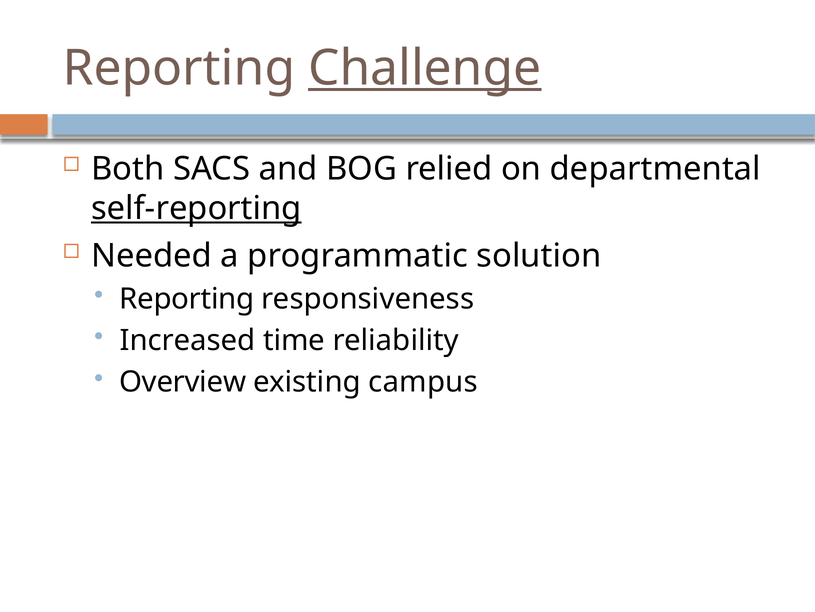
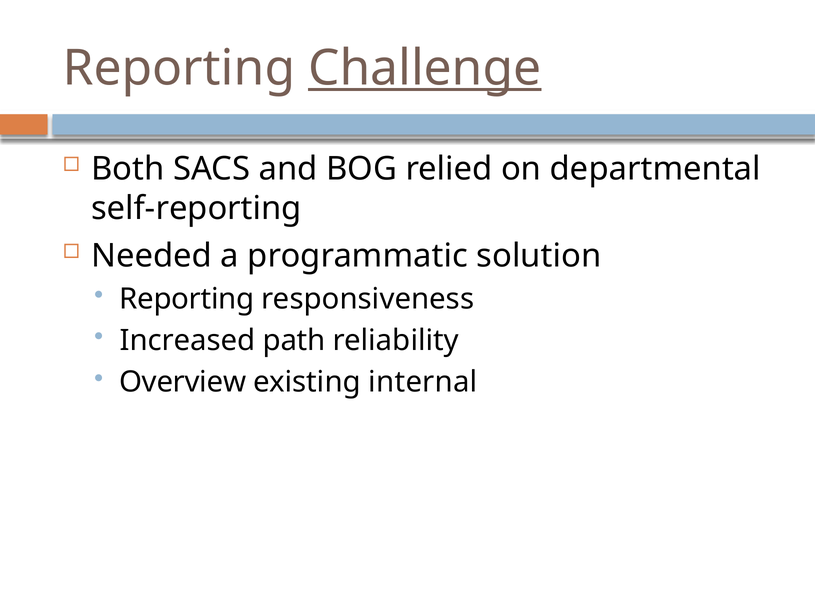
self-reporting underline: present -> none (196, 208)
time: time -> path (294, 340)
campus: campus -> internal (423, 382)
